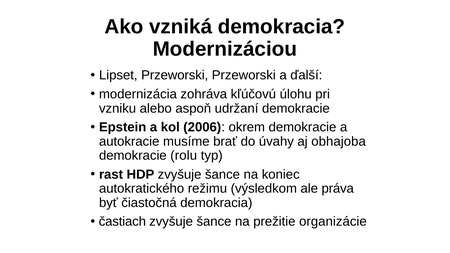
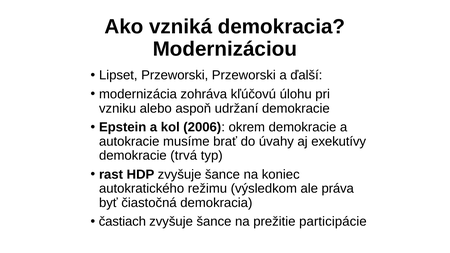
obhajoba: obhajoba -> exekutívy (339, 141)
rolu: rolu -> trvá (184, 156)
organizácie: organizácie -> participácie (333, 222)
